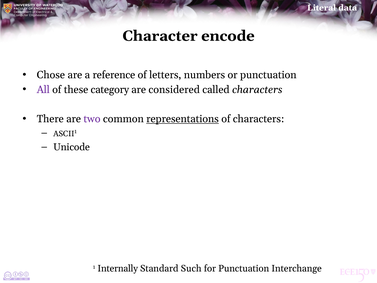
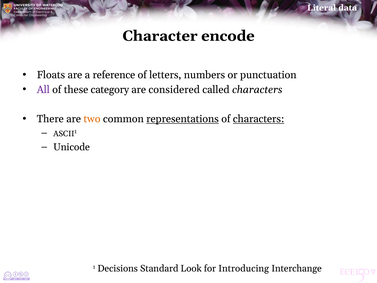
Chose: Chose -> Floats (51, 75)
two colour: purple -> orange (92, 119)
characters underline: none -> present (259, 119)
Internally: Internally -> Decisions (118, 268)
Such: Such -> Look (191, 268)
for Punctuation: Punctuation -> Introducing (244, 268)
